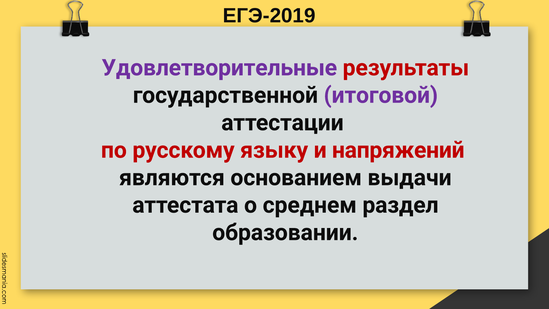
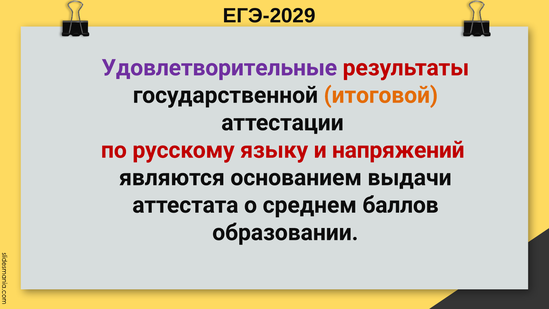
ЕГЭ-2019: ЕГЭ-2019 -> ЕГЭ-2029 (269, 16)
итоговой colour: purple -> orange (381, 95)
раздел: раздел -> баллов (401, 205)
